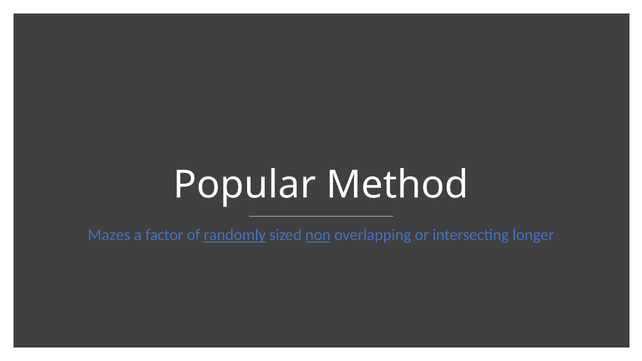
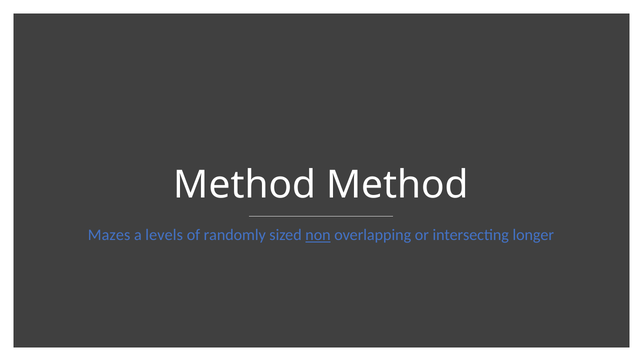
Popular: Popular -> Method (245, 185)
factor: factor -> levels (164, 235)
randomly underline: present -> none (235, 235)
